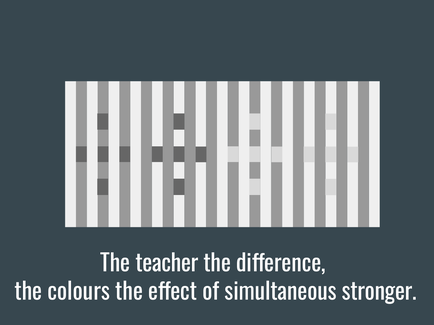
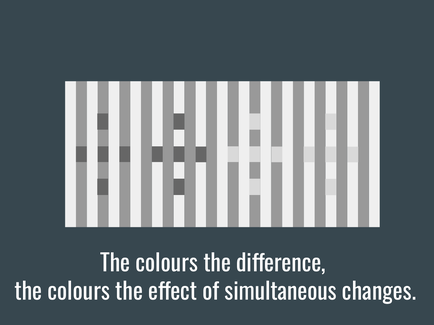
teacher: teacher -> colours (167, 264)
stronger: stronger -> changes (379, 292)
